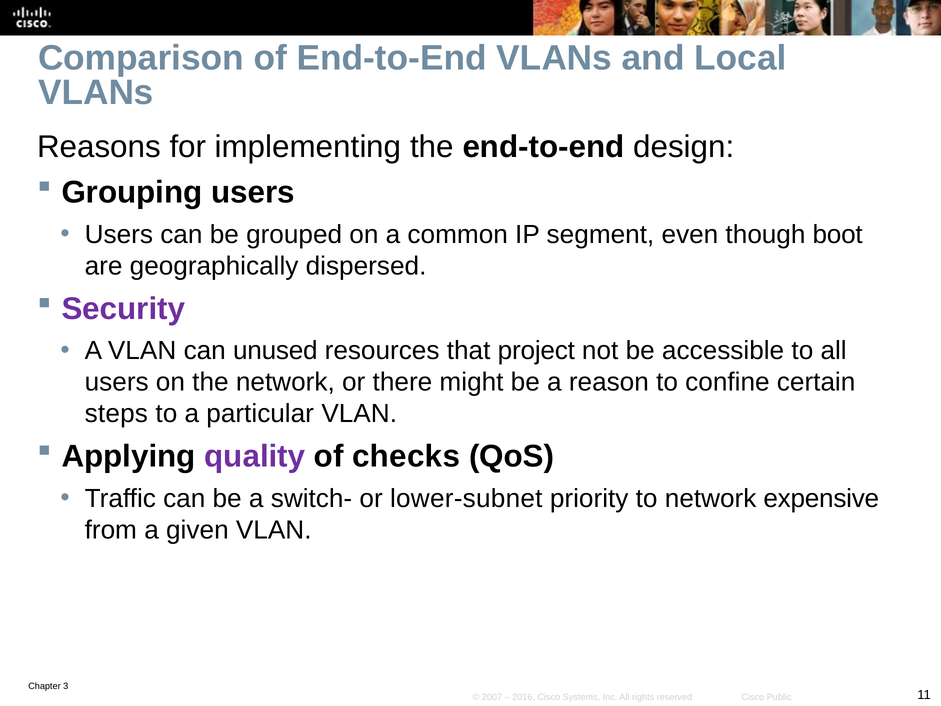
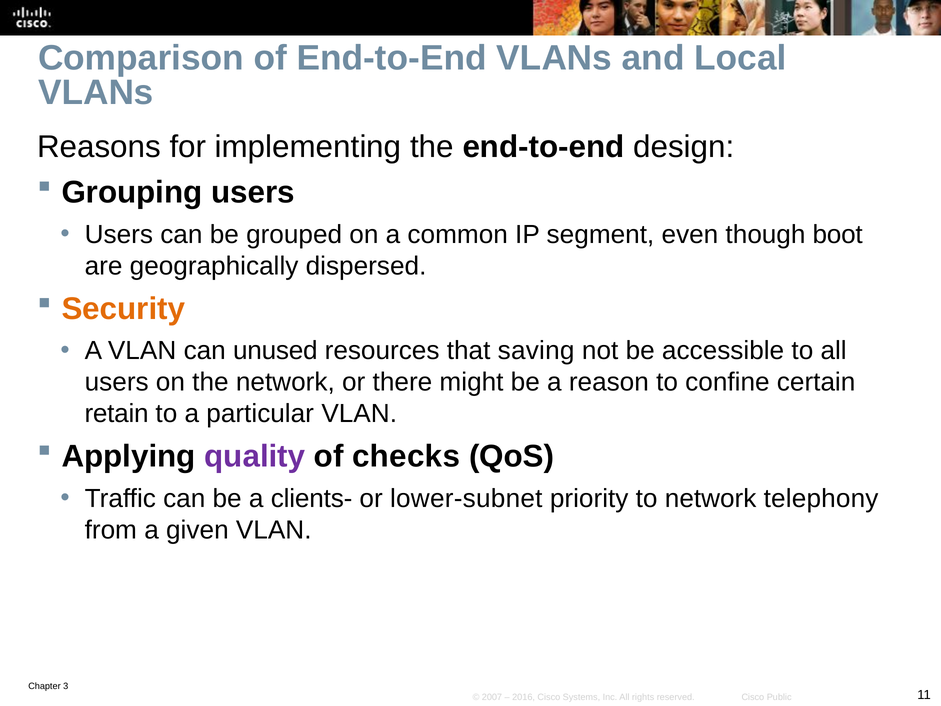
Security colour: purple -> orange (123, 309)
project: project -> saving (536, 351)
steps: steps -> retain (117, 414)
switch-: switch- -> clients- (312, 498)
expensive: expensive -> telephony (821, 498)
